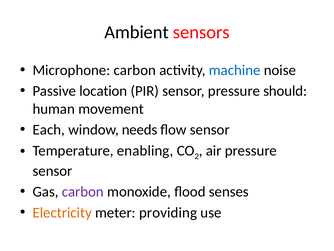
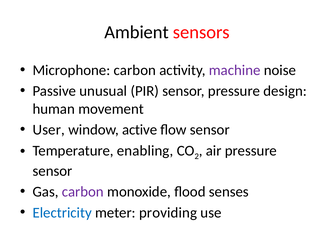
machine colour: blue -> purple (235, 70)
location: location -> unusual (103, 91)
should: should -> design (285, 91)
Each: Each -> User (49, 130)
needs: needs -> active (140, 130)
Electricity colour: orange -> blue (62, 212)
